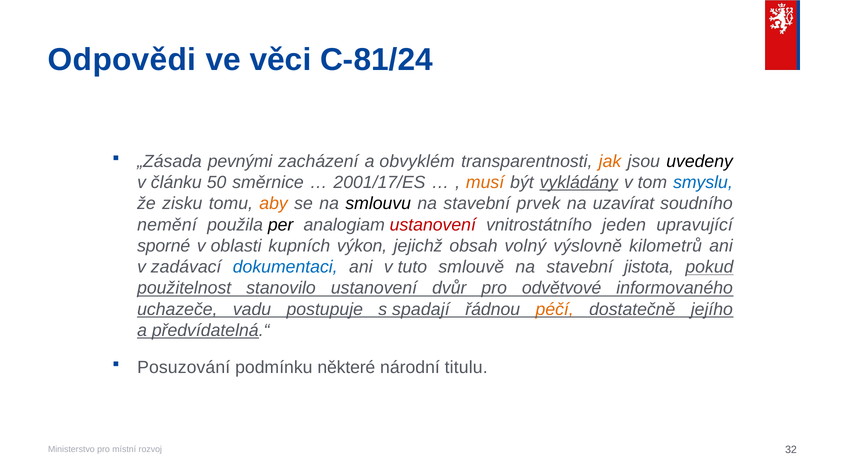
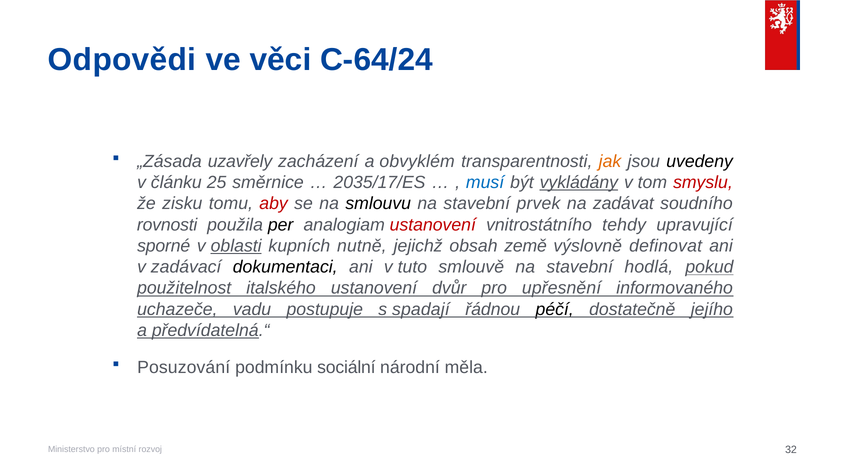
C‑81/24: C‑81/24 -> C‑64/24 (376, 60)
pevnými: pevnými -> uzavřely (240, 162)
50: 50 -> 25 (217, 183)
2001/17/ES: 2001/17/ES -> 2035/17/ES (379, 183)
musí colour: orange -> blue (485, 183)
smyslu colour: blue -> red (703, 183)
aby colour: orange -> red (274, 204)
uzavírat: uzavírat -> zadávat (623, 204)
nemění: nemění -> rovnosti (167, 225)
jeden: jeden -> tehdy (624, 225)
oblasti underline: none -> present (236, 246)
výkon: výkon -> nutně (362, 246)
volný: volný -> země (526, 246)
kilometrů: kilometrů -> definovat (666, 246)
dokumentaci colour: blue -> black (285, 267)
jistota: jistota -> hodlá (649, 267)
stanovilo: stanovilo -> italského (281, 288)
odvětvové: odvětvové -> upřesnění (562, 288)
péčí colour: orange -> black (555, 309)
některé: některé -> sociální (346, 368)
titulu: titulu -> měla (466, 368)
